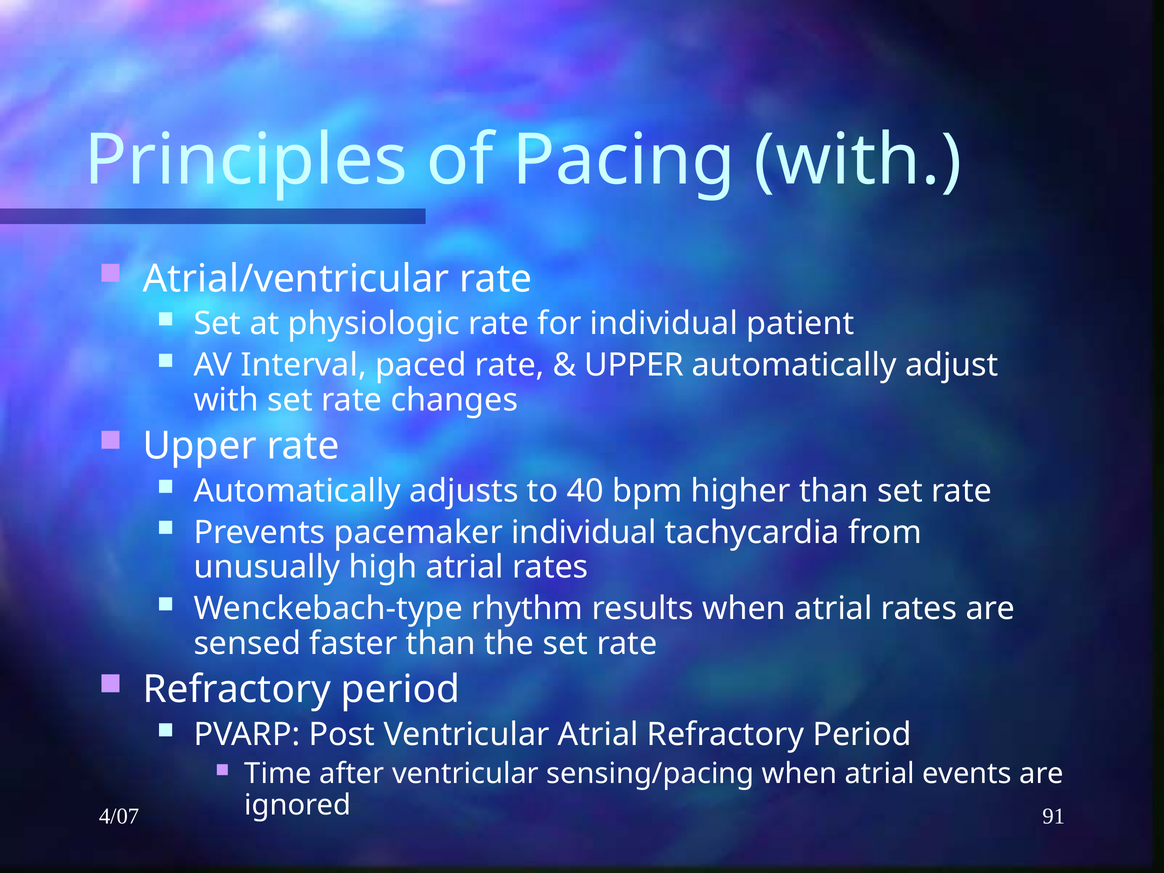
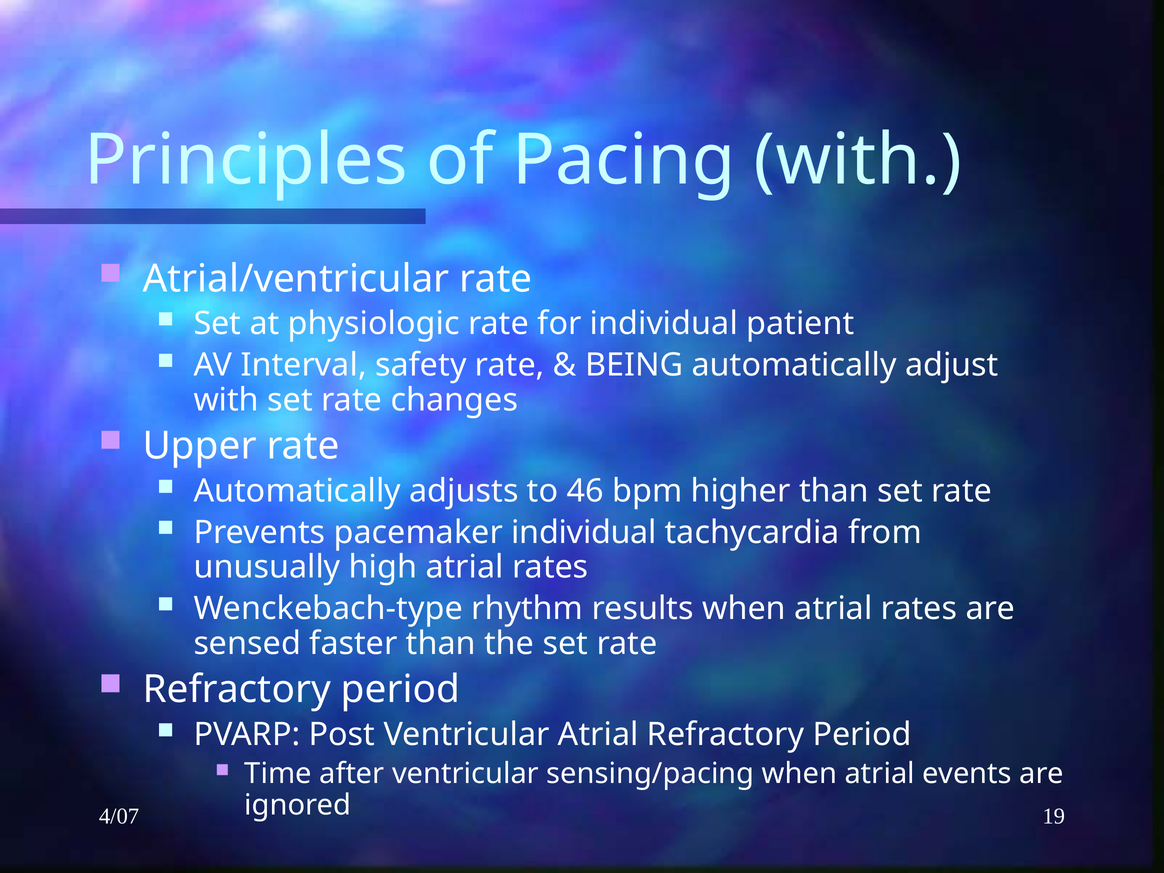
paced: paced -> safety (421, 365)
UPPER: UPPER -> BEING (634, 365)
40: 40 -> 46 (585, 491)
91: 91 -> 19 (1054, 816)
